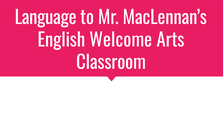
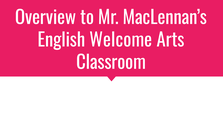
Language: Language -> Overview (46, 18)
